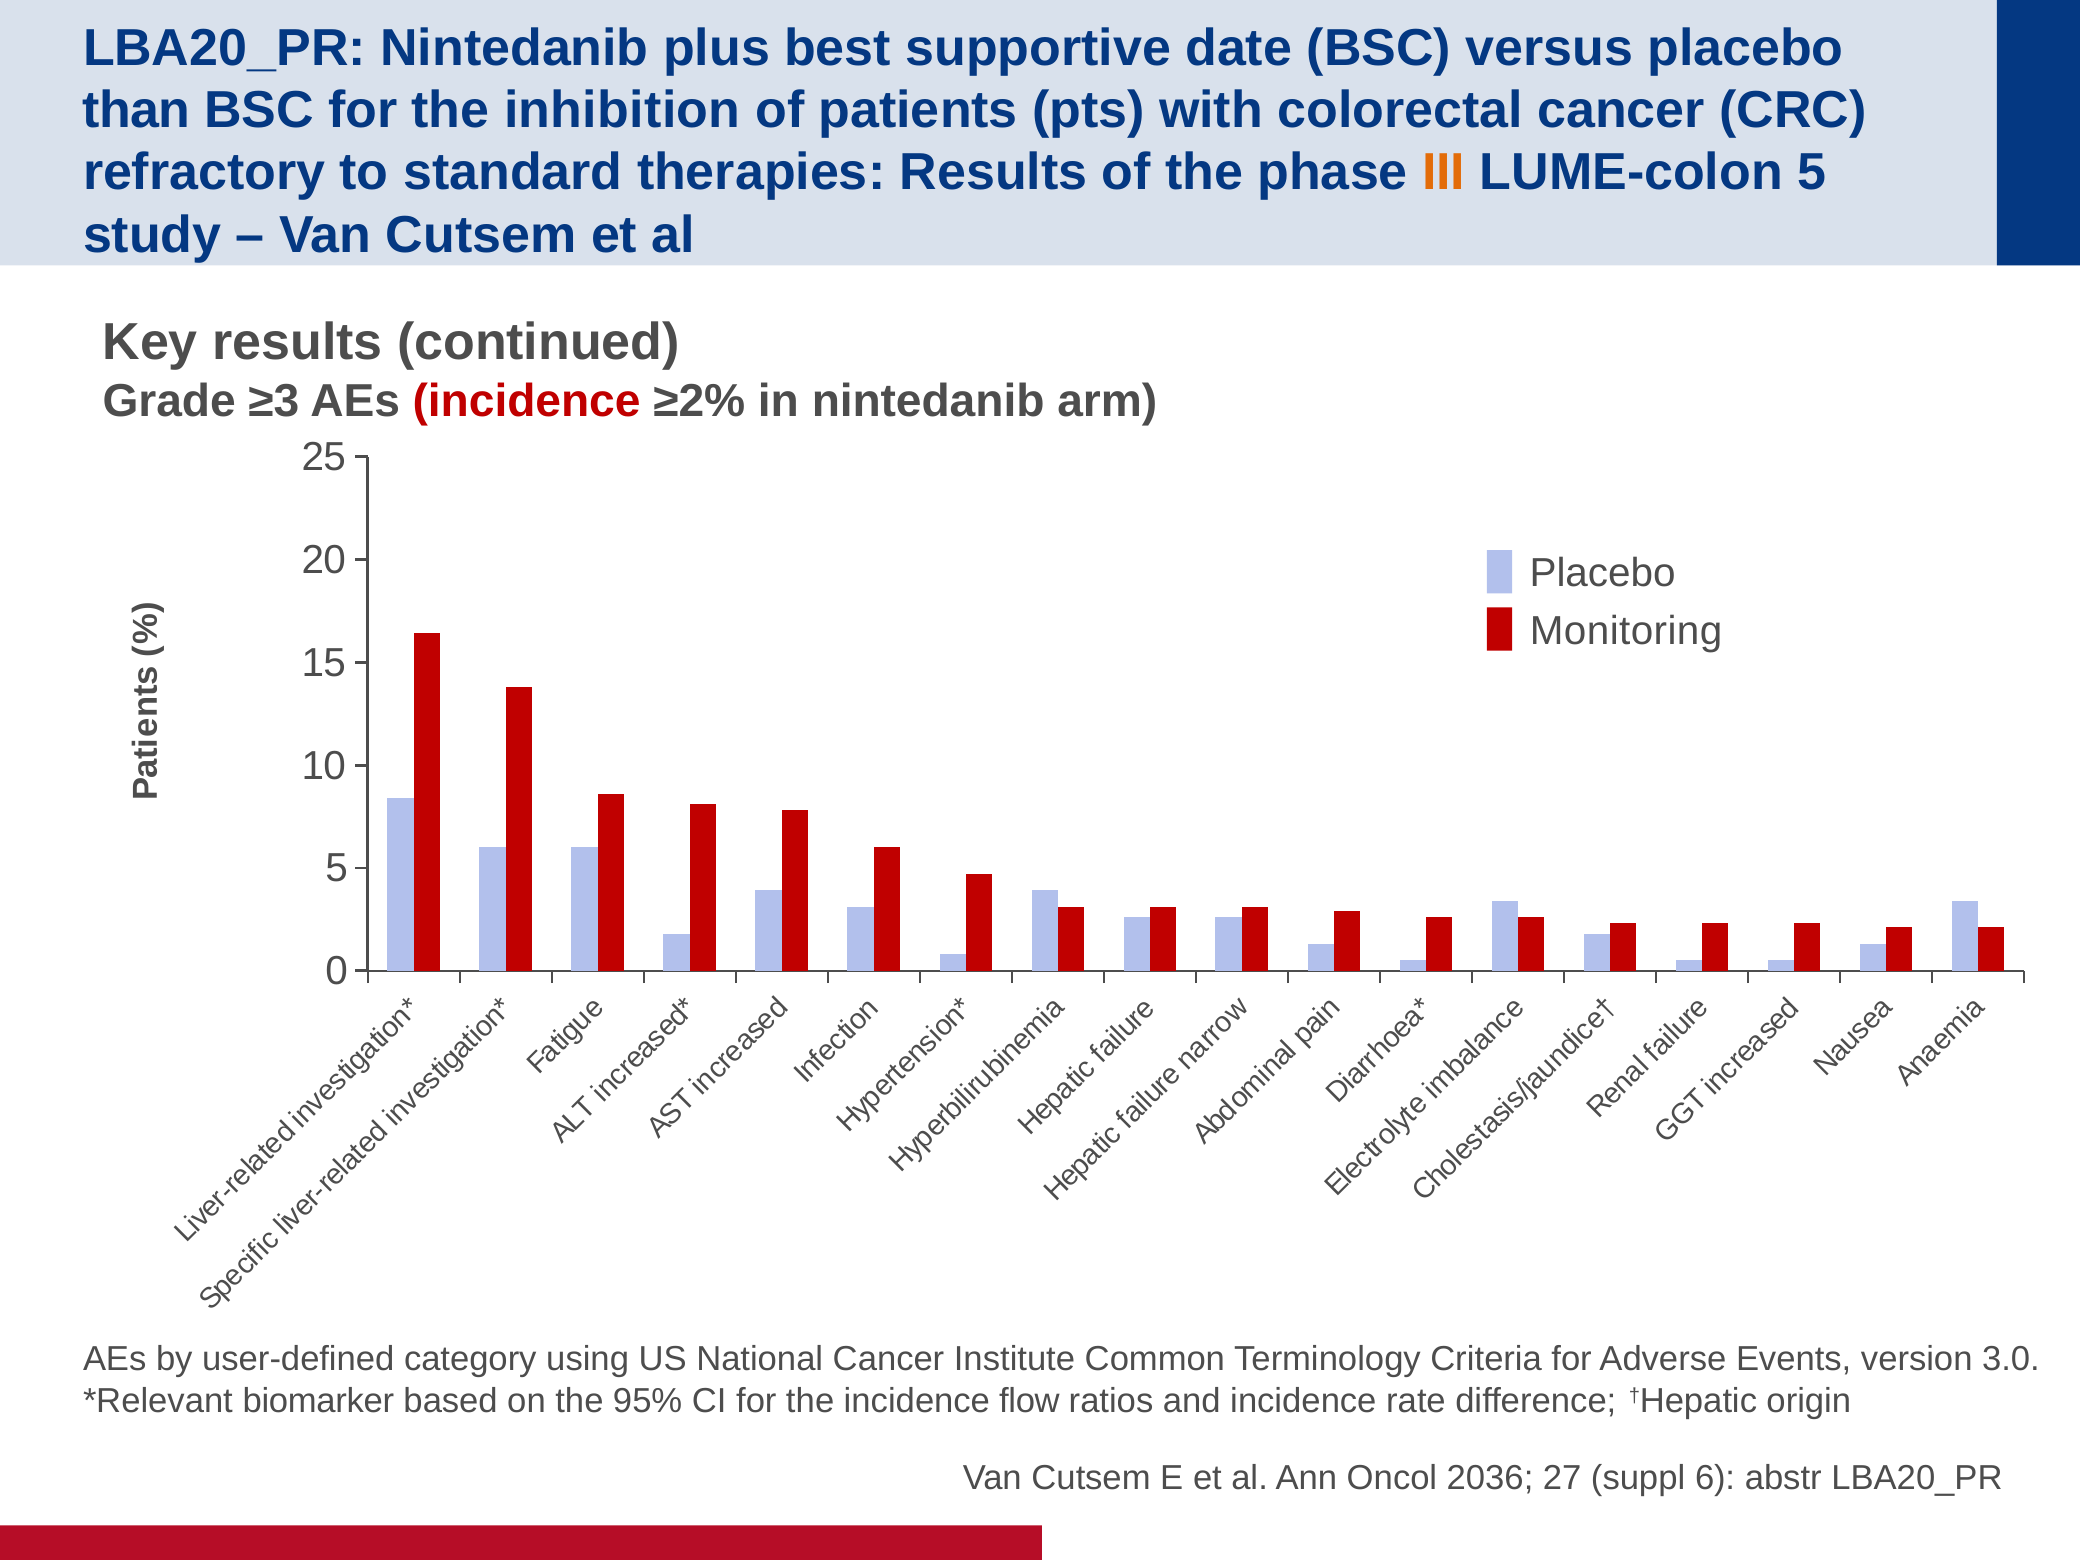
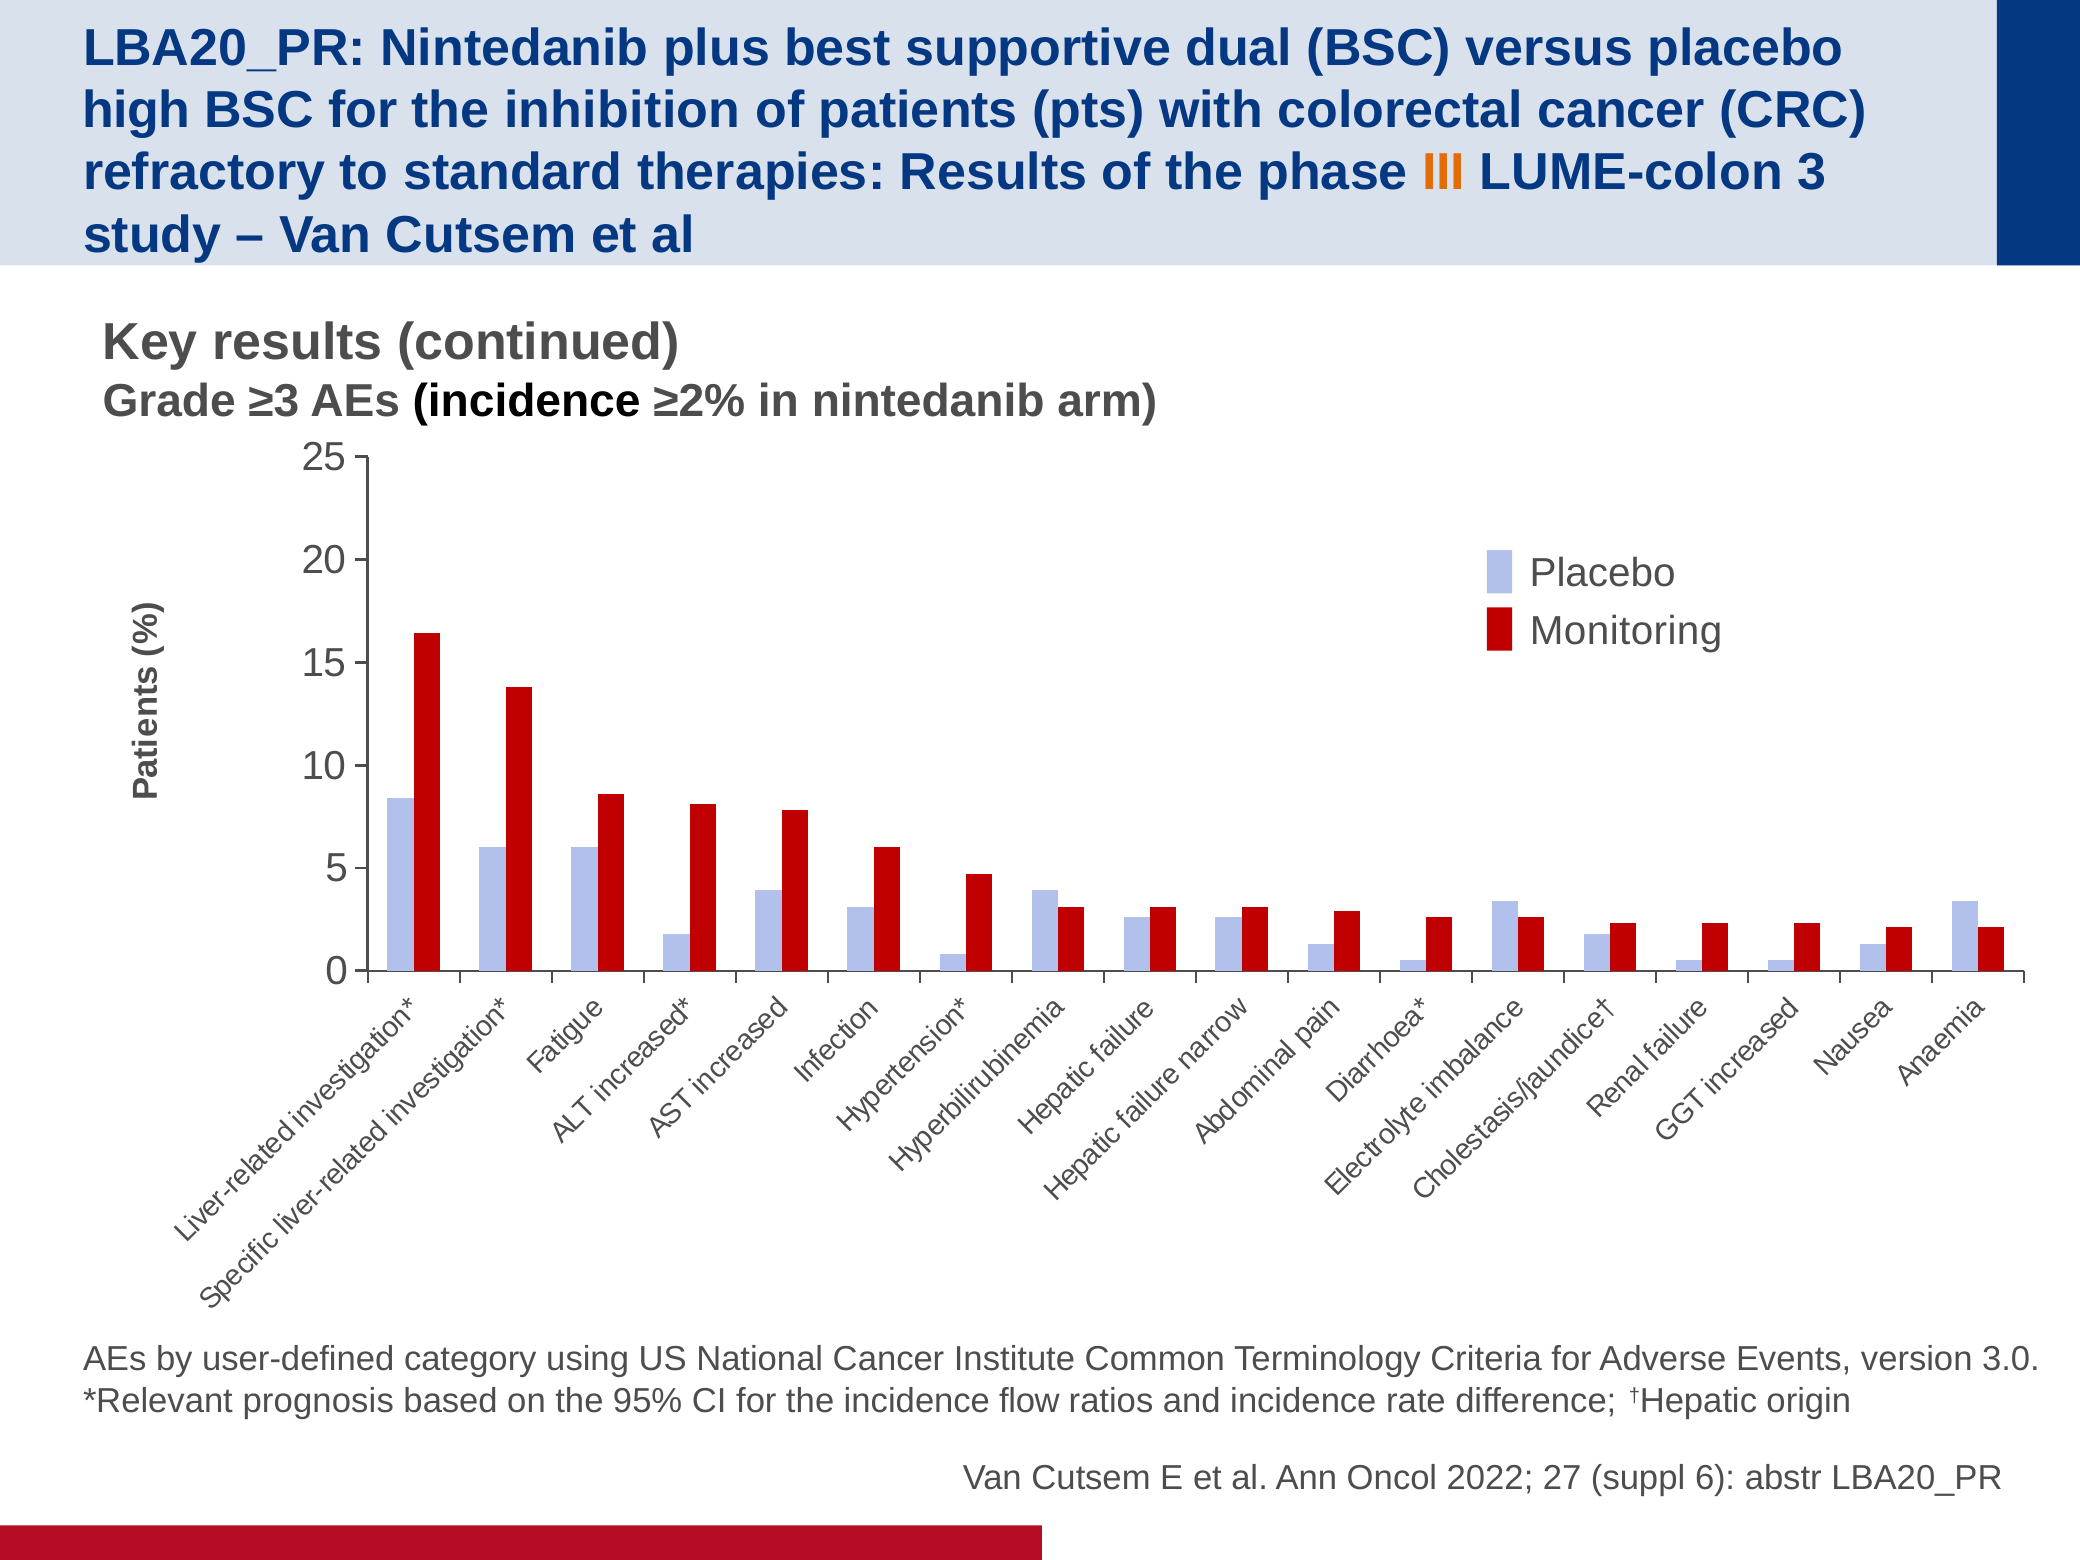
date: date -> dual (1239, 48)
than: than -> high (137, 110)
LUME-colon 5: 5 -> 3 (1812, 173)
incidence colour: red -> black (527, 401)
biomarker: biomarker -> prognosis (318, 1401)
2036: 2036 -> 2022 (1490, 1478)
